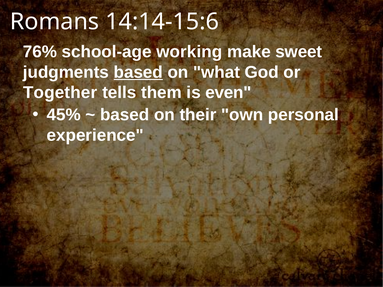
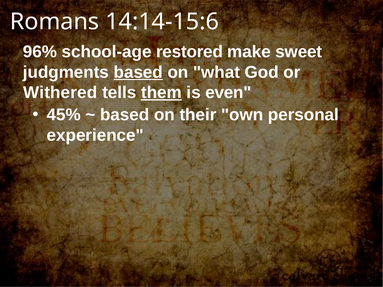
76%: 76% -> 96% (40, 52)
working: working -> restored (189, 52)
Together: Together -> Withered (60, 93)
them underline: none -> present (161, 93)
